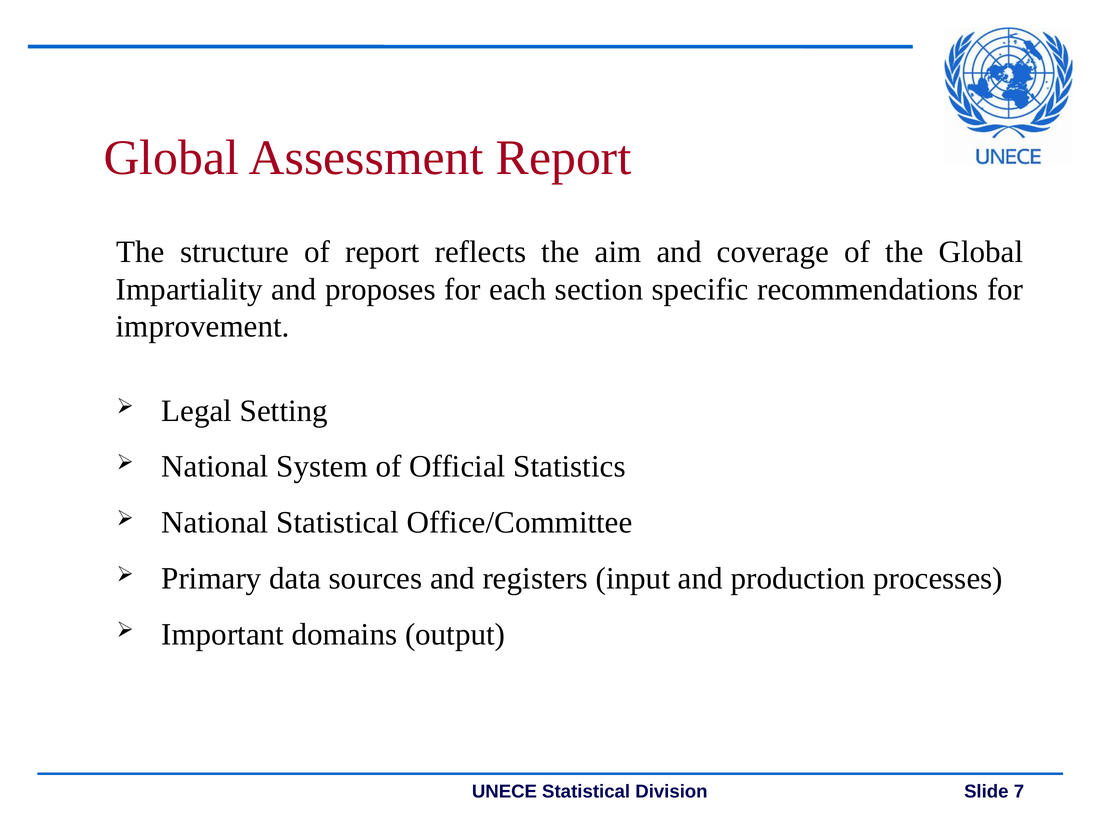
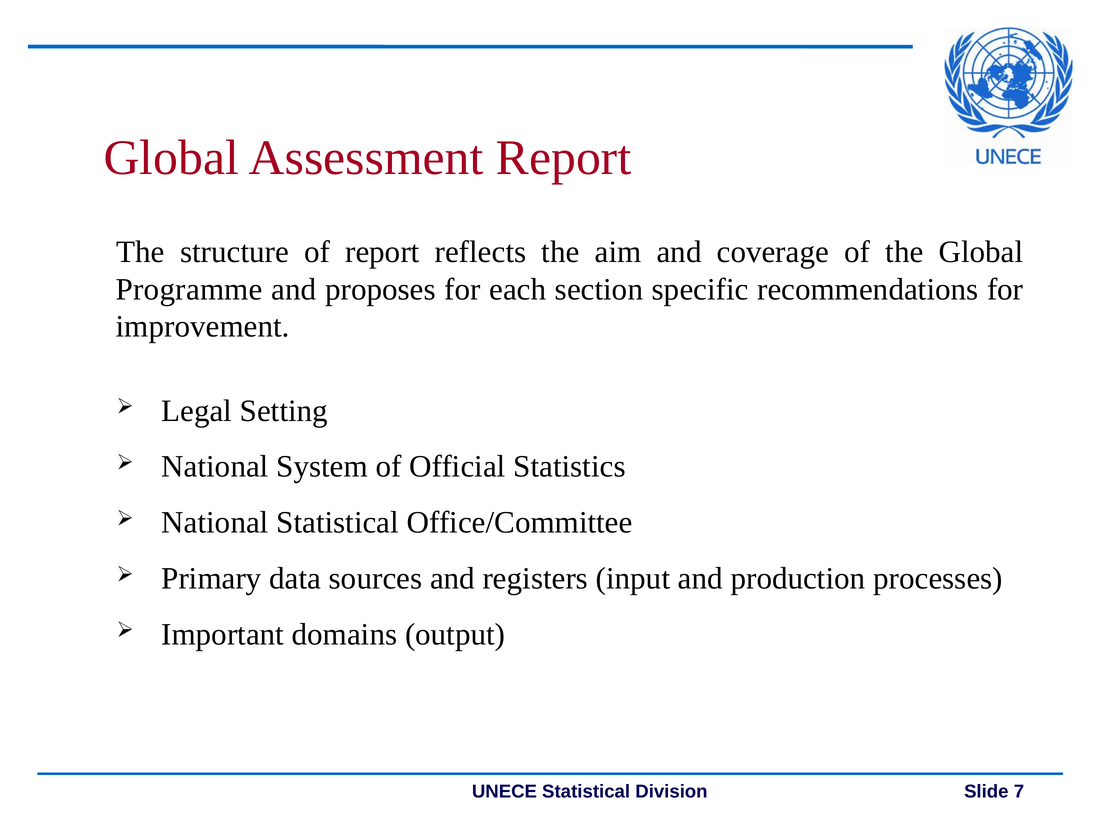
Impartiality: Impartiality -> Programme (189, 289)
